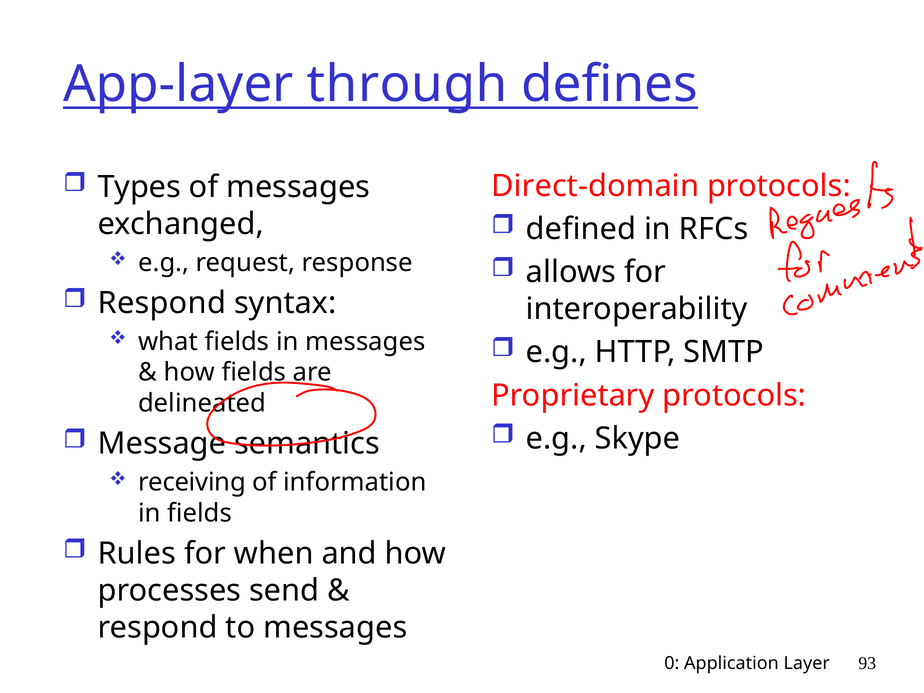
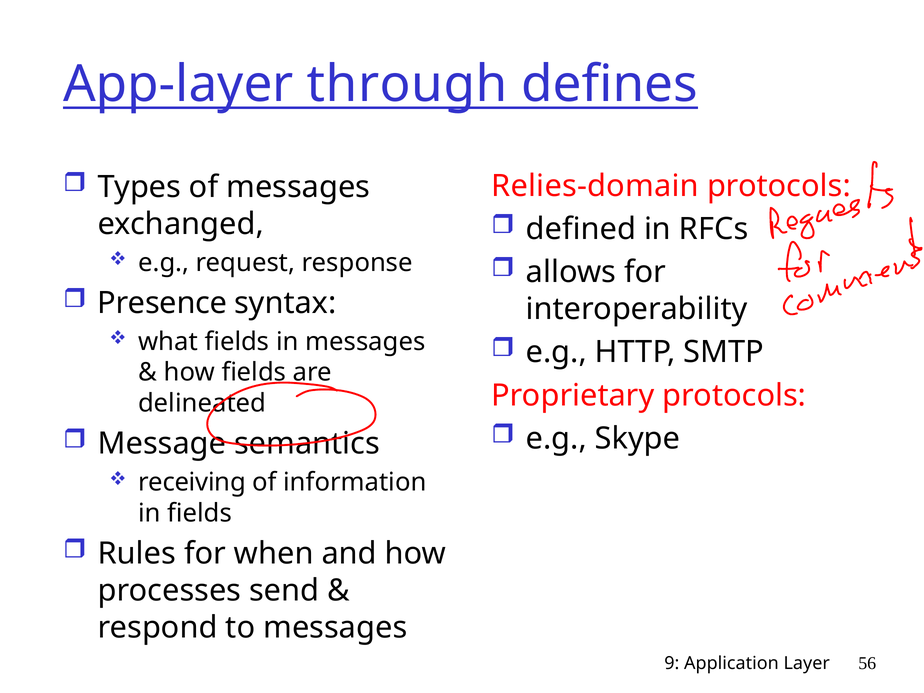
Direct-domain: Direct-domain -> Relies-domain (595, 186)
Respond: Respond -> Presence (162, 303)
0: 0 -> 9 (672, 663)
93: 93 -> 56 (867, 663)
